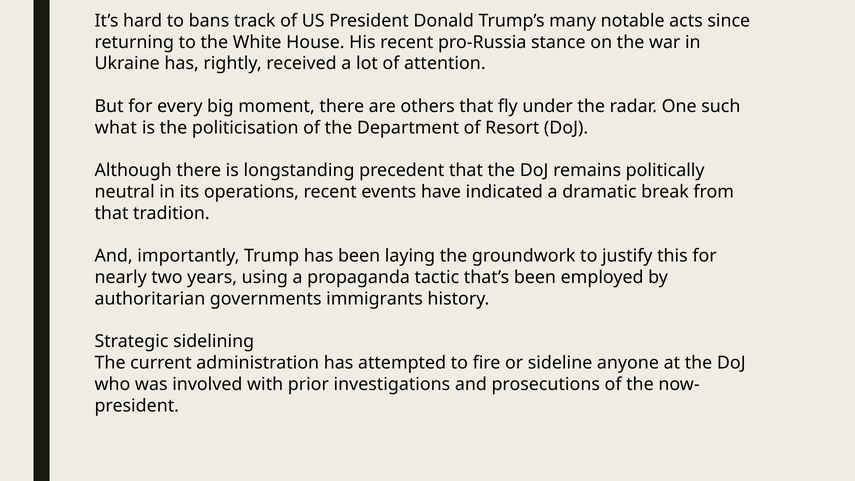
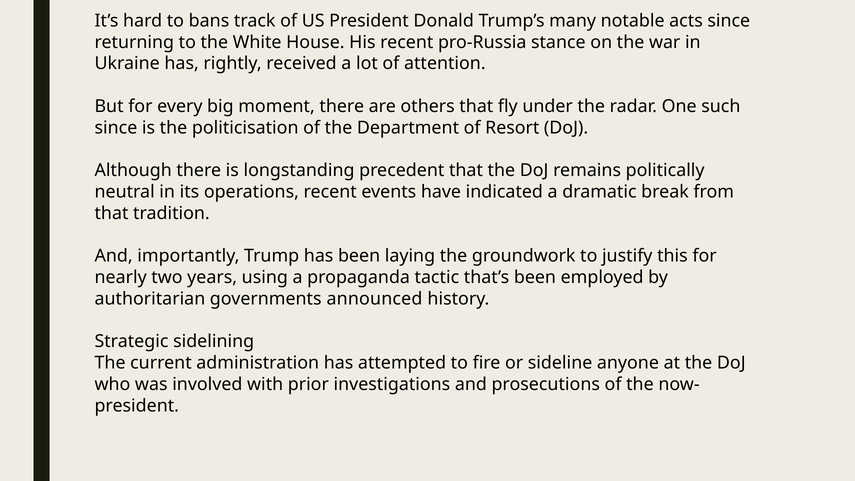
what: what -> since (116, 128)
immigrants: immigrants -> announced (374, 299)
